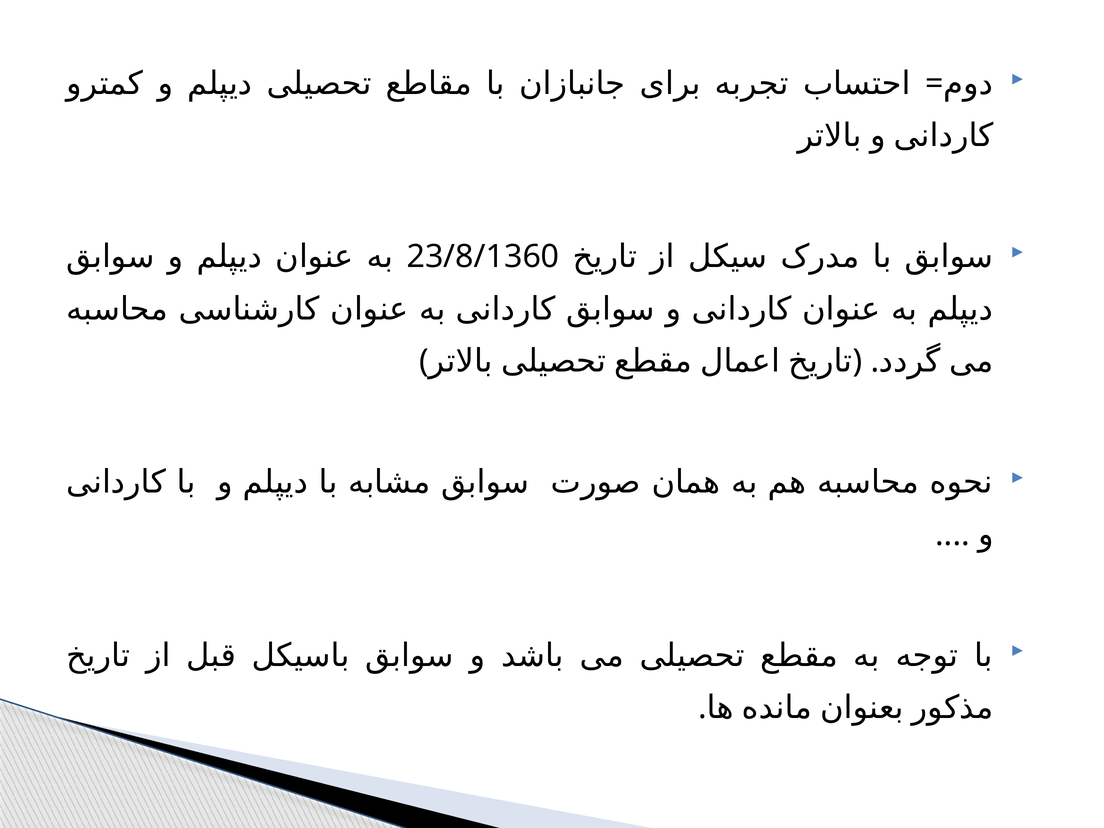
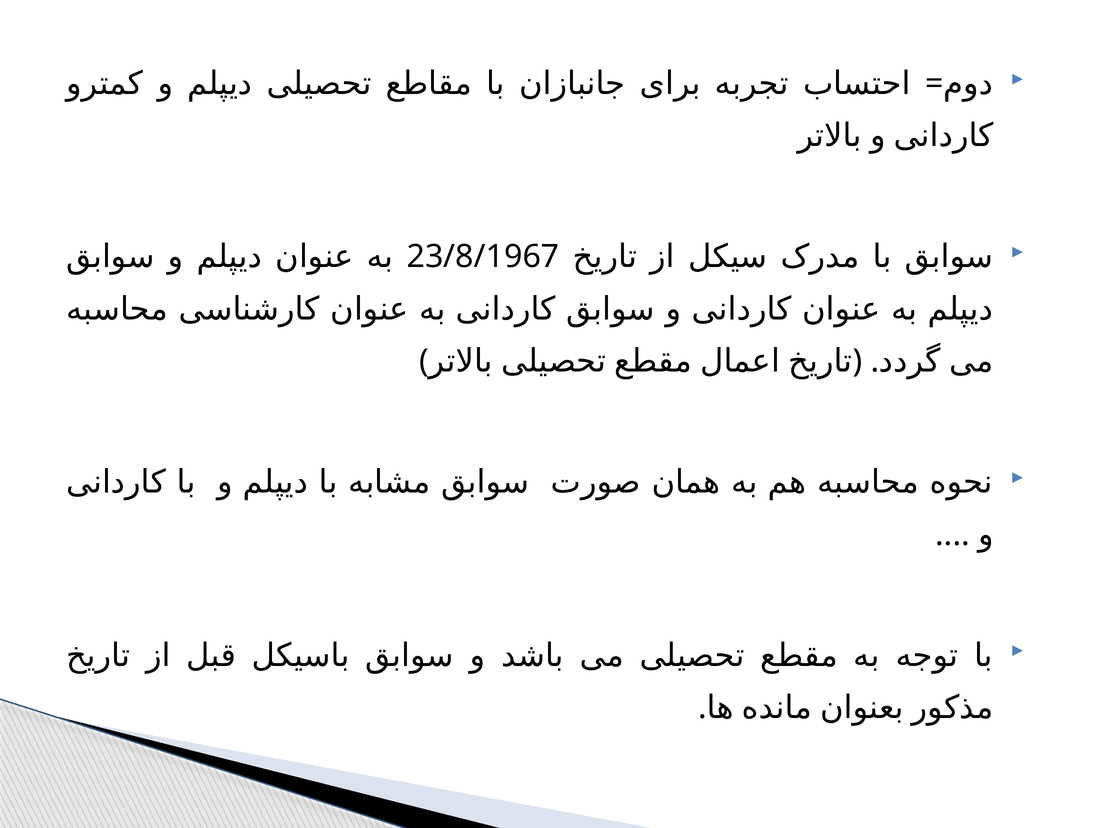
23/8/1360: 23/8/1360 -> 23/8/1967 (483, 257)
